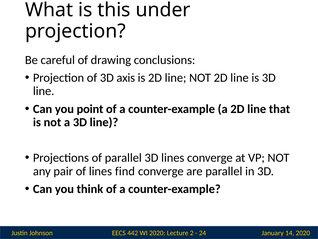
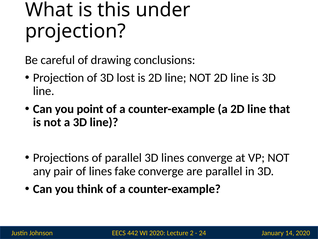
axis: axis -> lost (126, 78)
find: find -> fake (125, 171)
